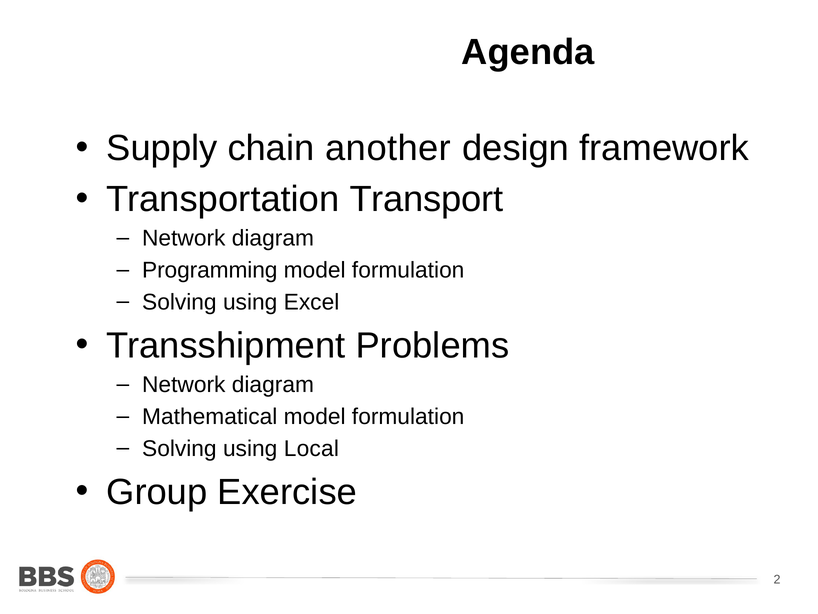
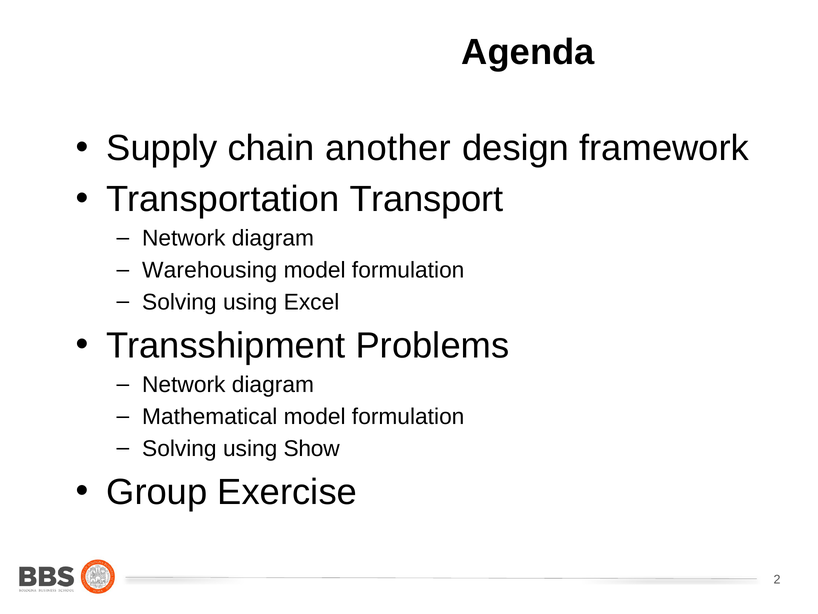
Programming: Programming -> Warehousing (210, 270)
Local: Local -> Show (312, 448)
